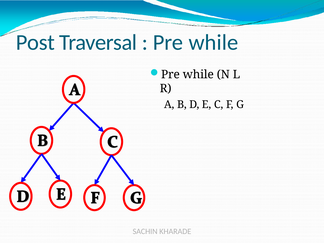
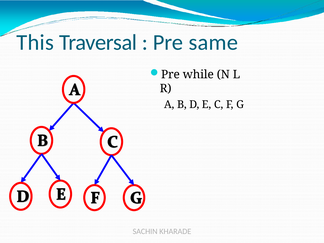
Post: Post -> This (35, 42)
while: while -> same (213, 42)
